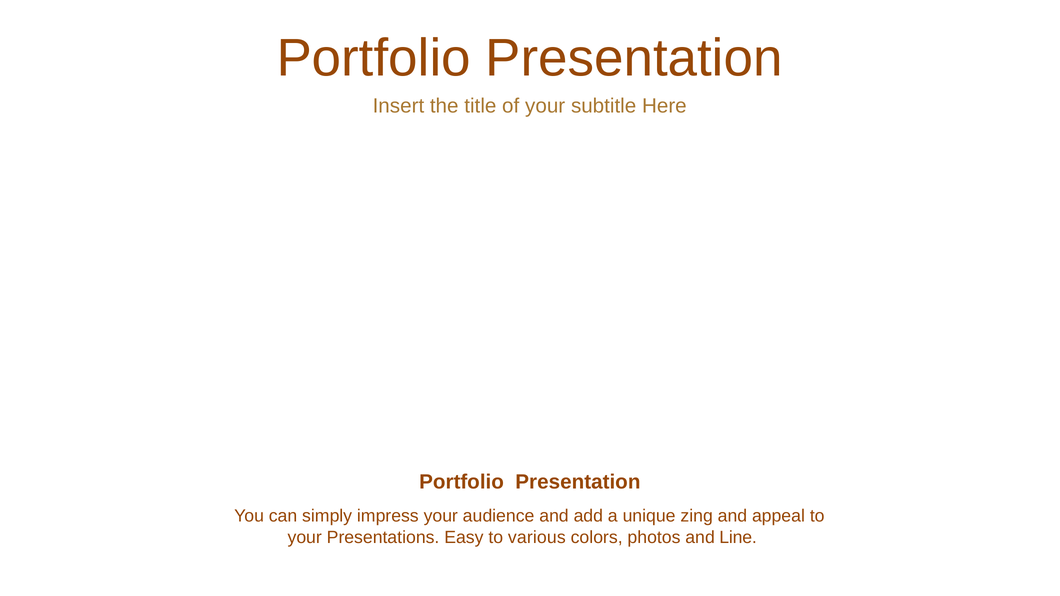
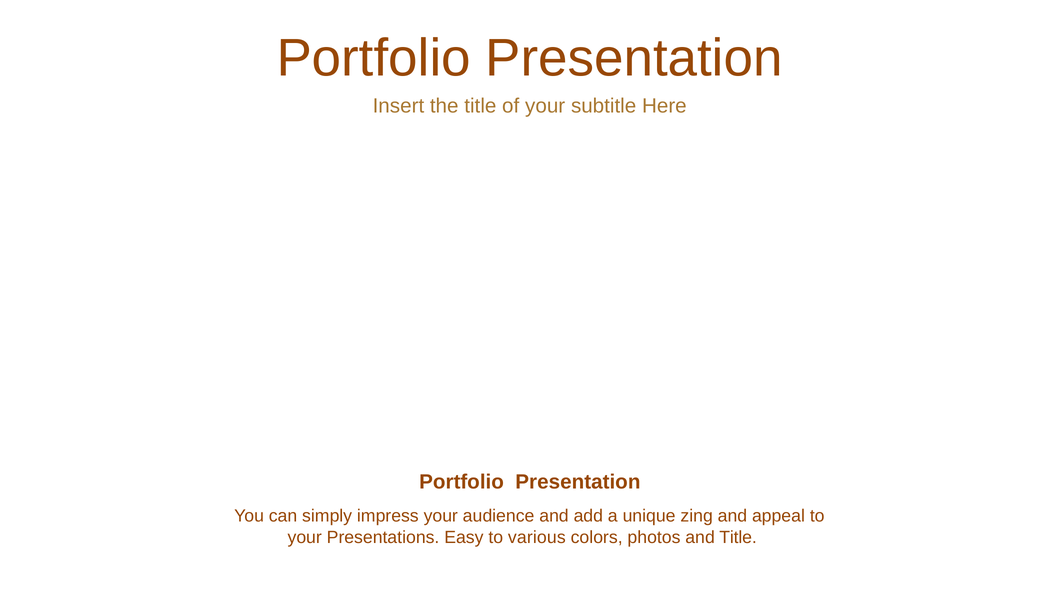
and Line: Line -> Title (738, 537)
